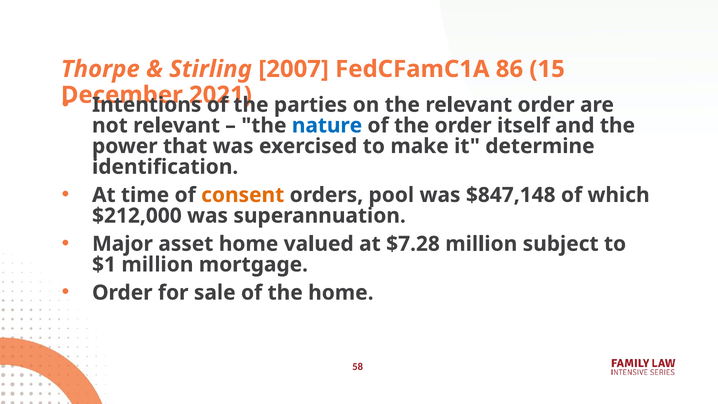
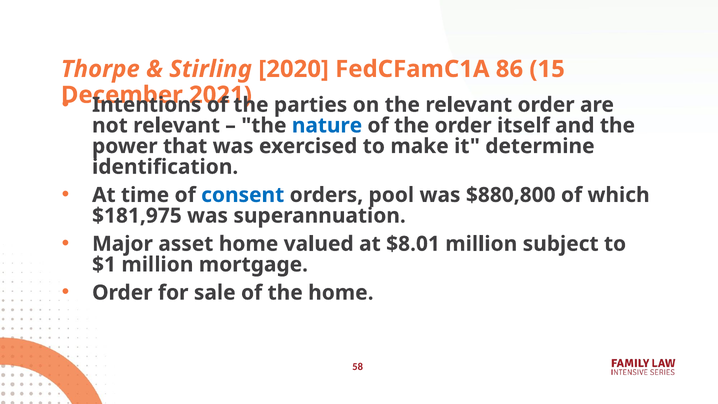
2007: 2007 -> 2020 (294, 69)
consent colour: orange -> blue (243, 195)
$847,148: $847,148 -> $880,800 (511, 195)
$212,000: $212,000 -> $181,975 (137, 216)
$7.28: $7.28 -> $8.01 (413, 244)
